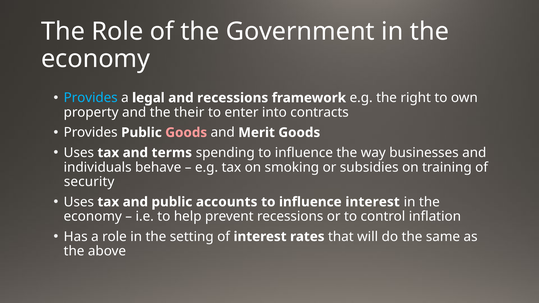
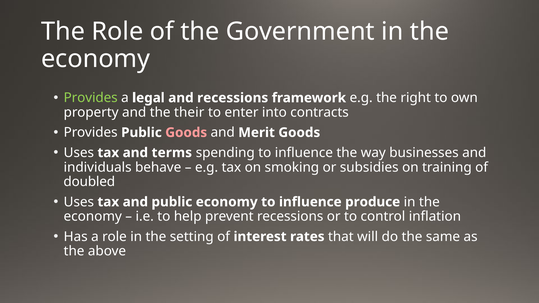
Provides colour: light blue -> light green (91, 98)
security: security -> doubled (89, 182)
public accounts: accounts -> economy (227, 202)
influence interest: interest -> produce (373, 202)
